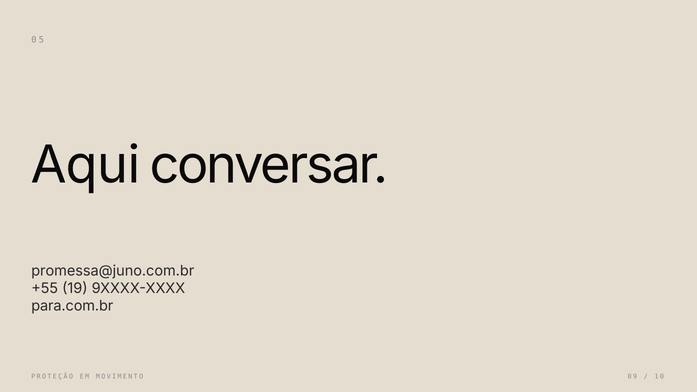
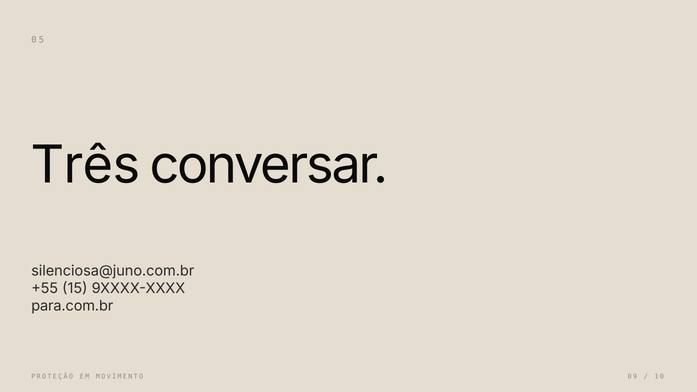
Aqui: Aqui -> Três (85, 166)
promessa@juno.com.br: promessa@juno.com.br -> silenciosa@juno.com.br (113, 271)
19: 19 -> 15 (75, 288)
